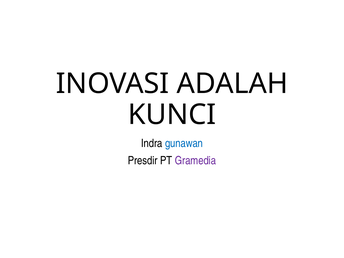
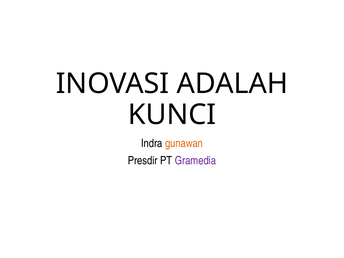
gunawan colour: blue -> orange (184, 143)
